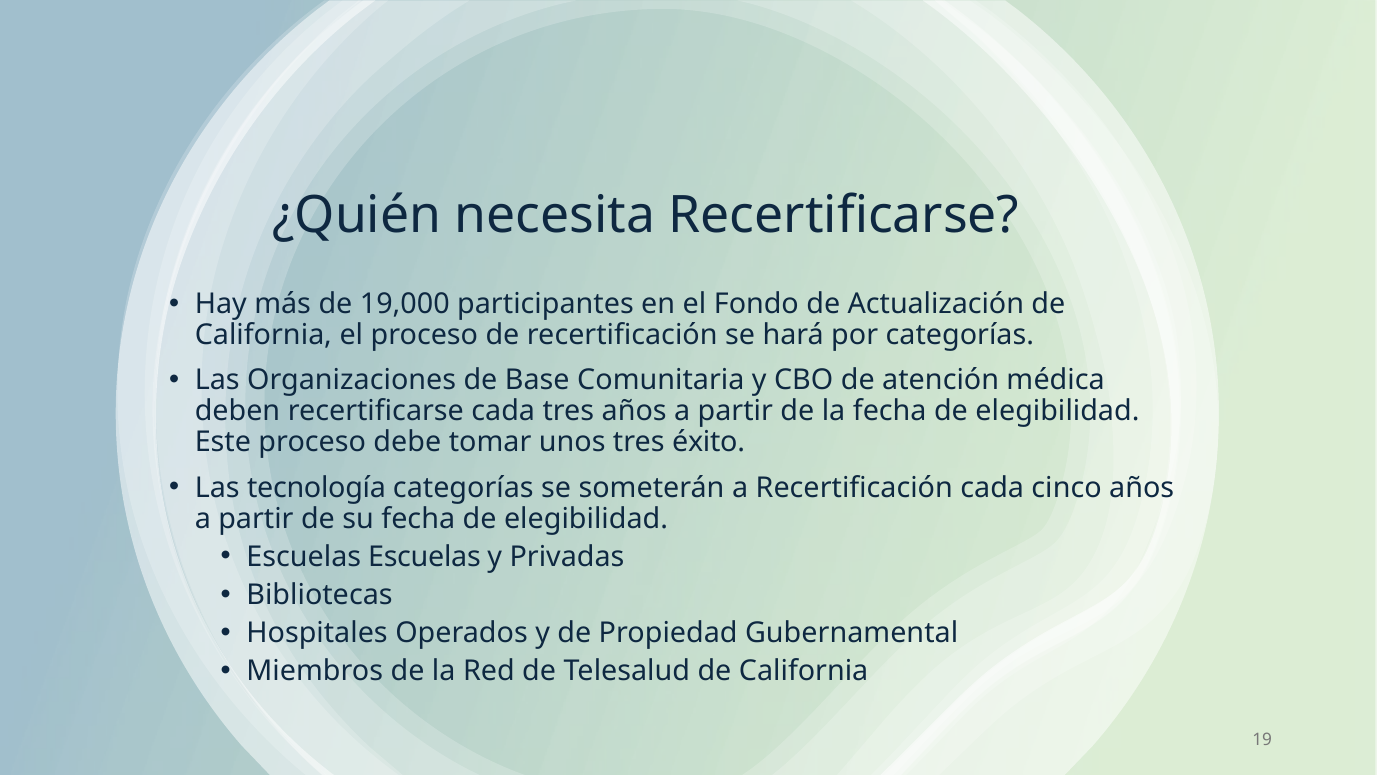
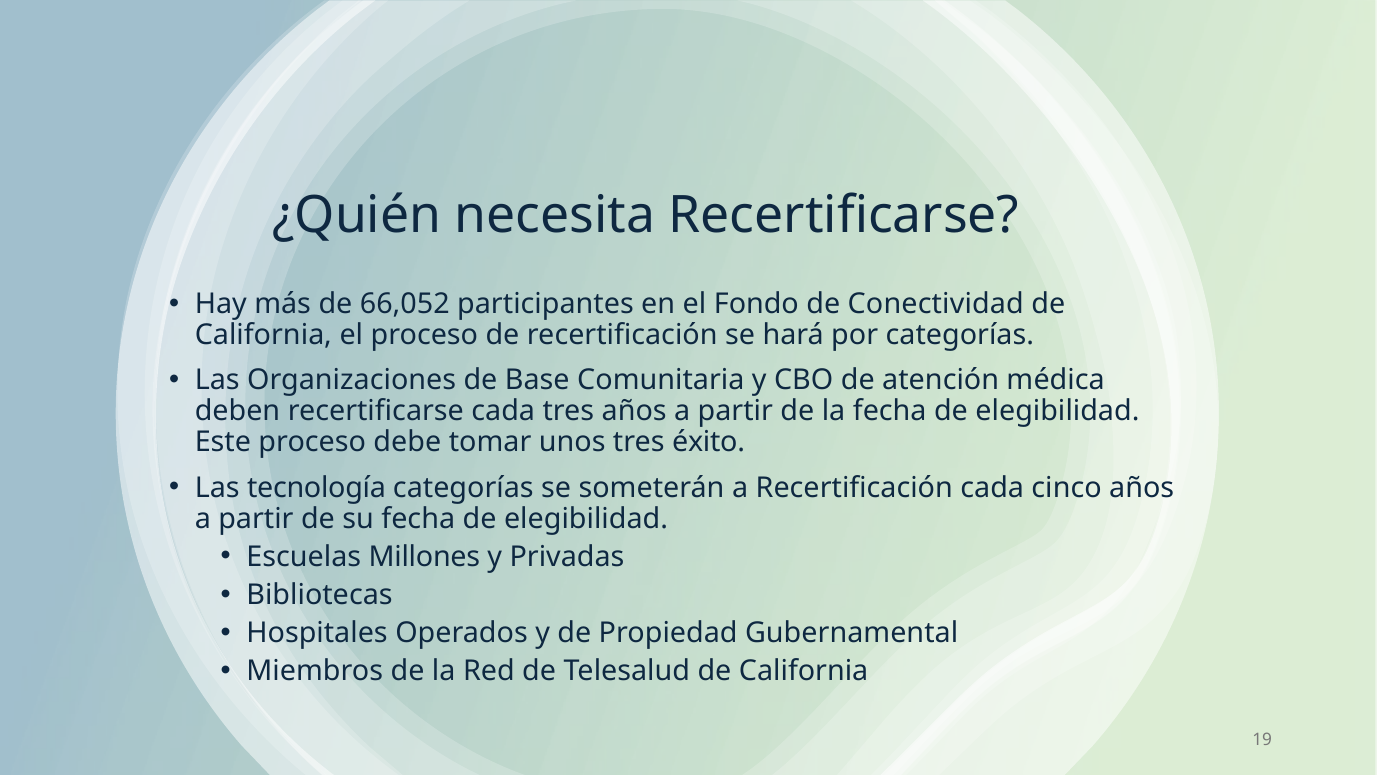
19,000: 19,000 -> 66,052 (405, 304)
Actualización: Actualización -> Conectividad (936, 304)
Escuelas Escuelas: Escuelas -> Millones (424, 556)
